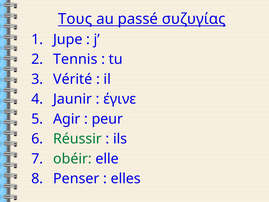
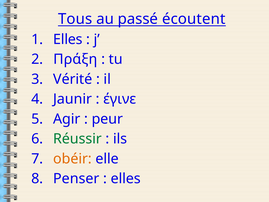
Τους: Τους -> Tous (75, 19)
συζυγίας: συζυγίας -> écoutent (194, 19)
Jupe: Jupe -> Elles (68, 39)
Tennis: Tennis -> Πράξη (75, 59)
obéir colour: green -> orange (72, 159)
